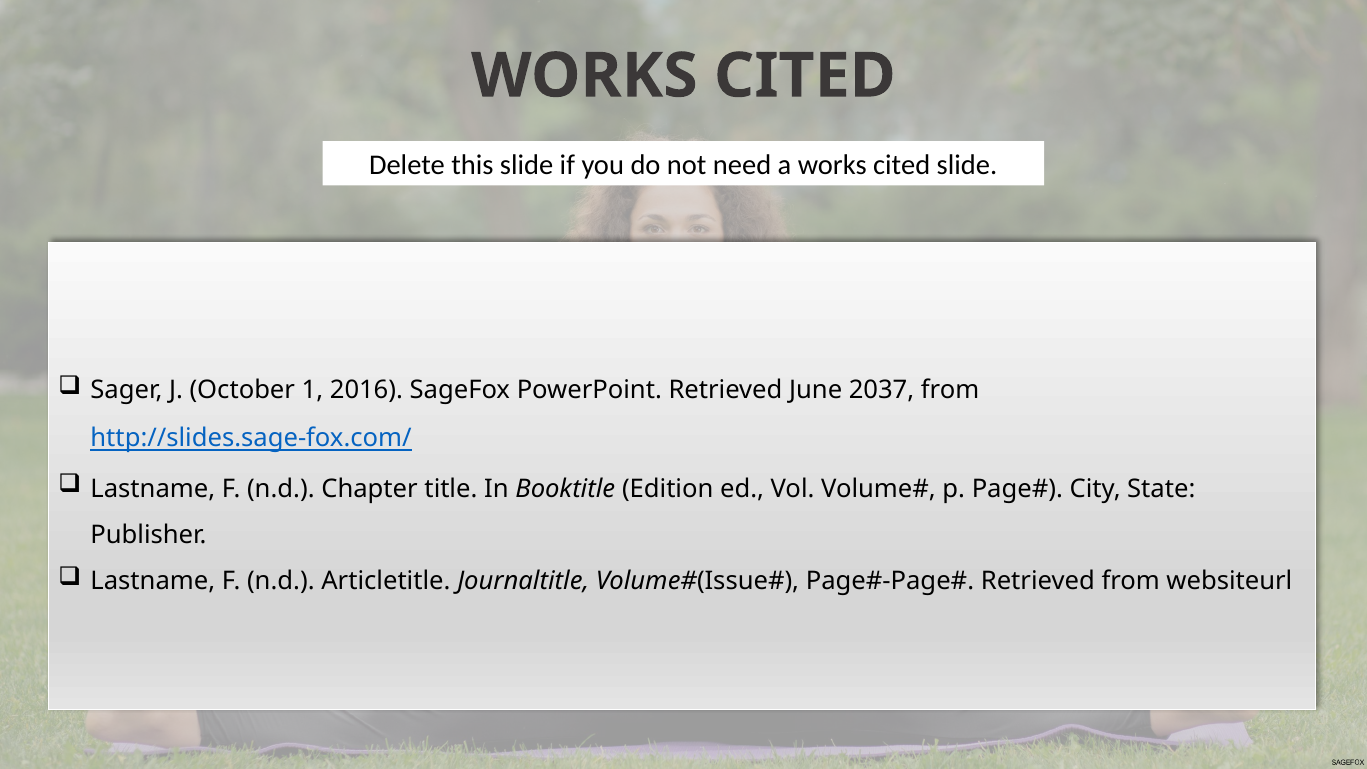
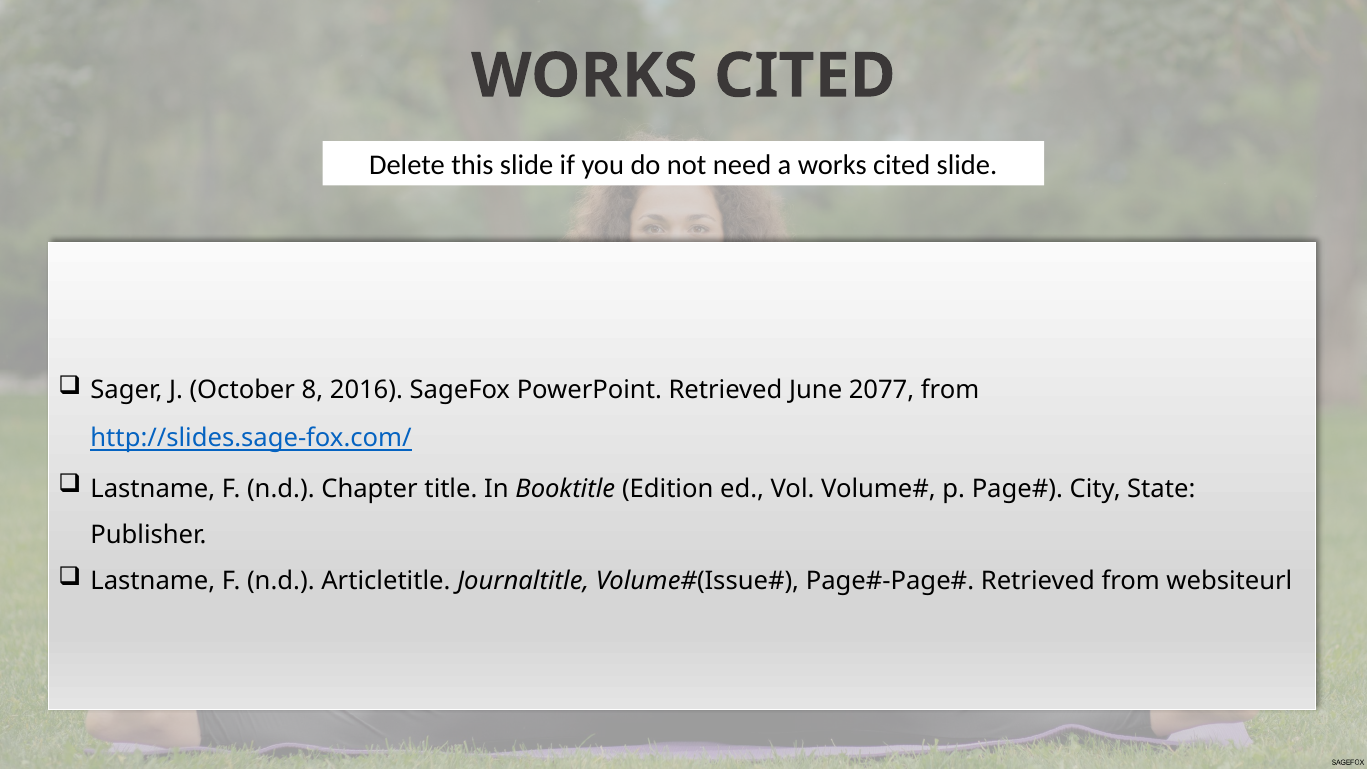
1: 1 -> 8 (312, 390)
2037: 2037 -> 2077 (882, 390)
